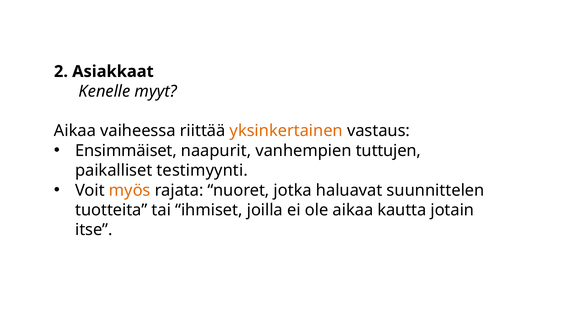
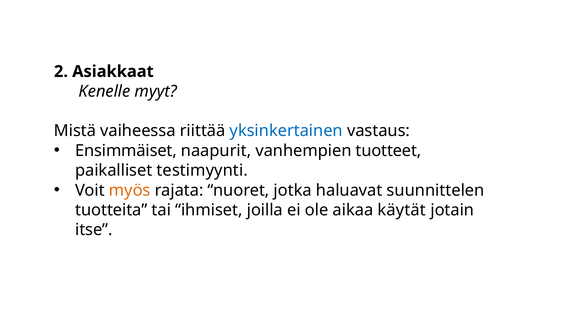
Aikaa: Aikaa -> Mistä (75, 131)
yksinkertainen colour: orange -> blue (286, 131)
tuttujen: tuttujen -> tuotteet (388, 150)
kautta: kautta -> käytät (402, 210)
